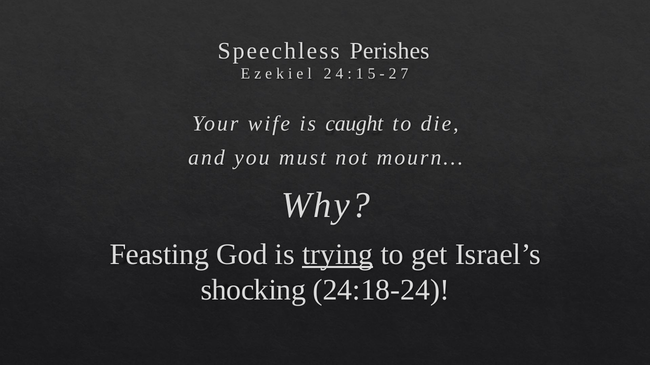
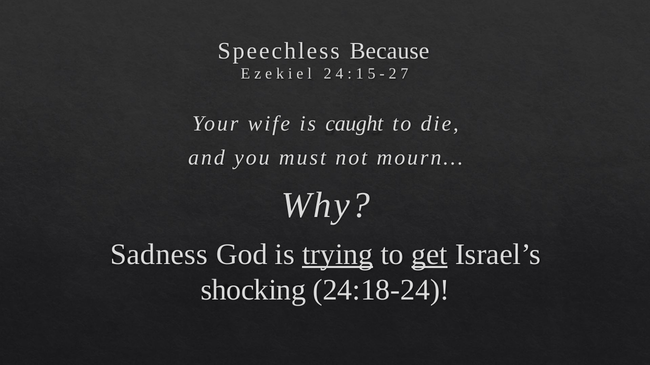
Perishes: Perishes -> Because (389, 51)
Feasting: Feasting -> Sadness (159, 255)
get underline: none -> present (429, 255)
